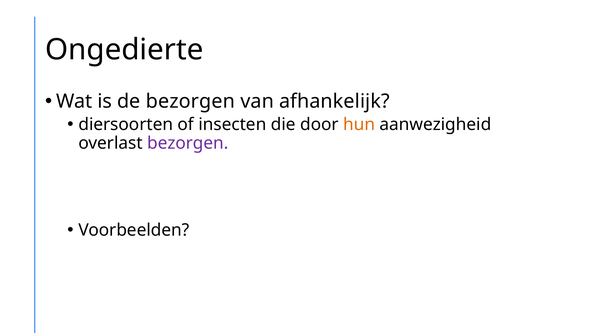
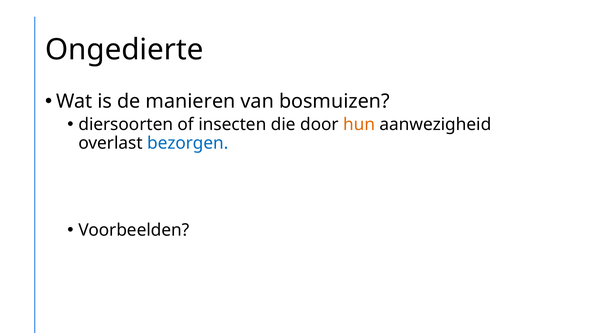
de bezorgen: bezorgen -> manieren (190, 101)
afhankelijk: afhankelijk -> bosmuizen (334, 101)
bezorgen colour: purple -> blue (188, 143)
